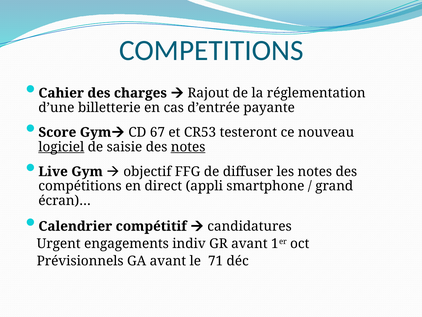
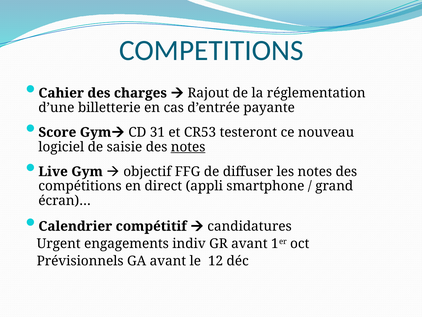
67: 67 -> 31 (157, 132)
logiciel underline: present -> none (61, 147)
71: 71 -> 12 (216, 261)
